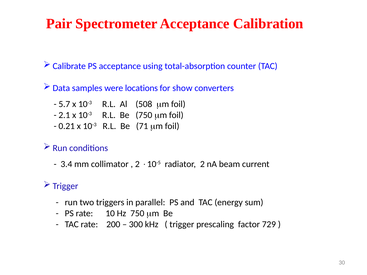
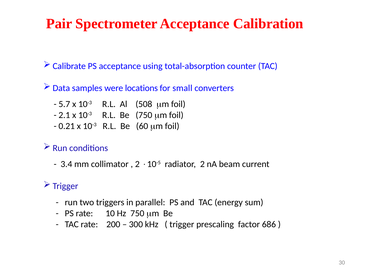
show: show -> small (182, 88)
71: 71 -> 60 (142, 126)
729: 729 -> 686 (269, 224)
